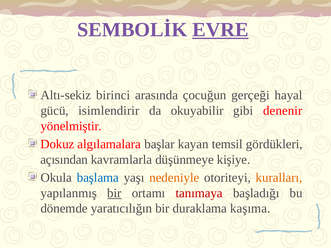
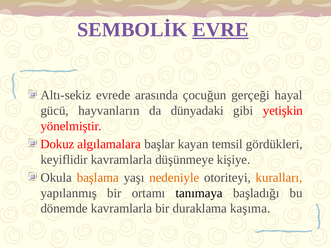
birinci: birinci -> evrede (113, 95)
isimlendirir: isimlendirir -> hayvanların (109, 111)
okuyabilir: okuyabilir -> dünyadaki (197, 111)
denenir: denenir -> yetişkin (283, 111)
açısından: açısından -> keyiflidir (64, 160)
başlama colour: blue -> orange (98, 178)
bir underline: present -> none (114, 193)
tanımaya colour: red -> black (199, 193)
dönemde yaratıcılığın: yaratıcılığın -> kavramlarla (121, 209)
